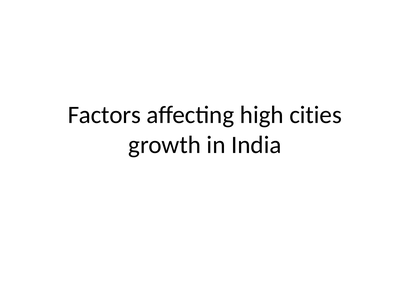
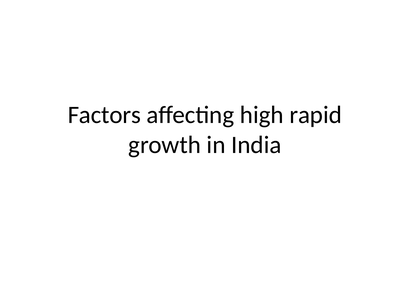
cities: cities -> rapid (316, 115)
